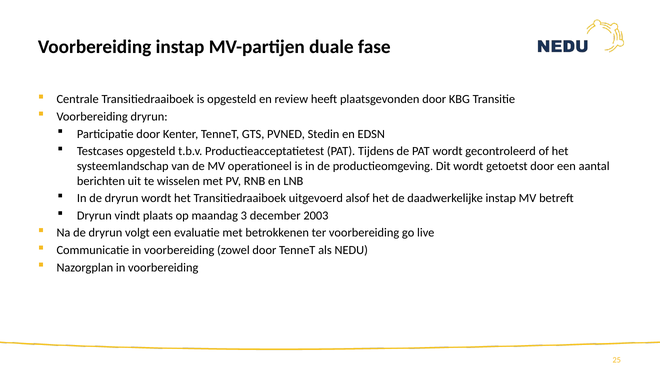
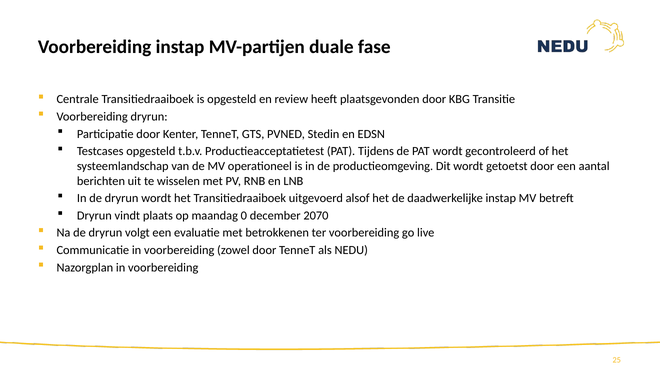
3: 3 -> 0 (244, 216)
2003: 2003 -> 2070 (316, 216)
